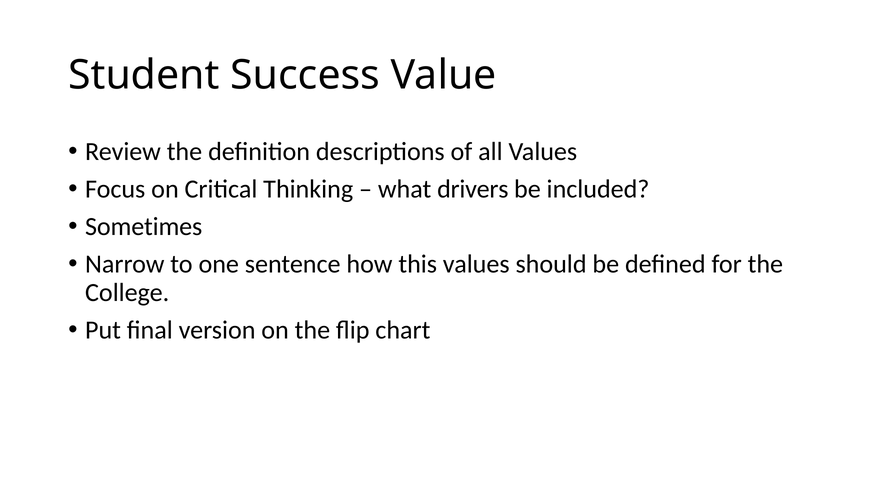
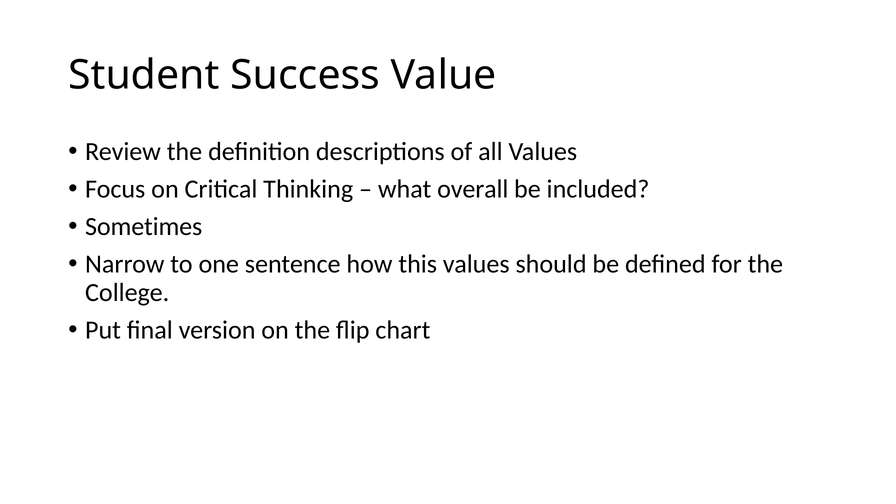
drivers: drivers -> overall (473, 189)
